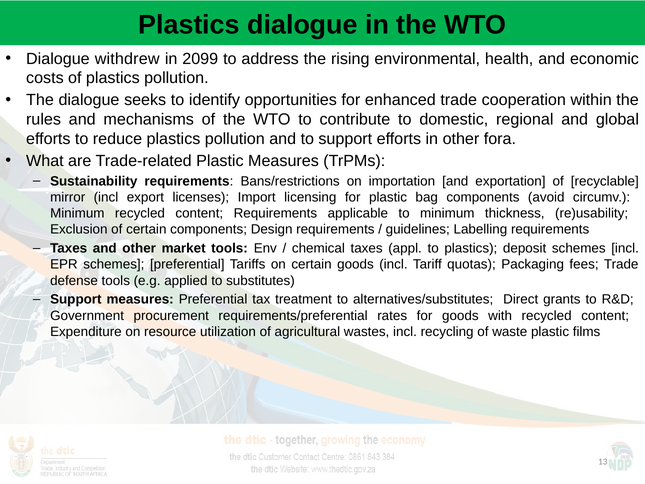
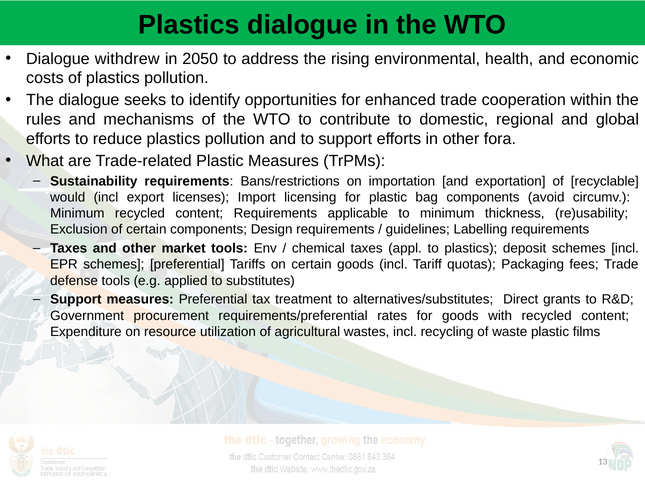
2099: 2099 -> 2050 (200, 59)
mirror: mirror -> would (68, 197)
